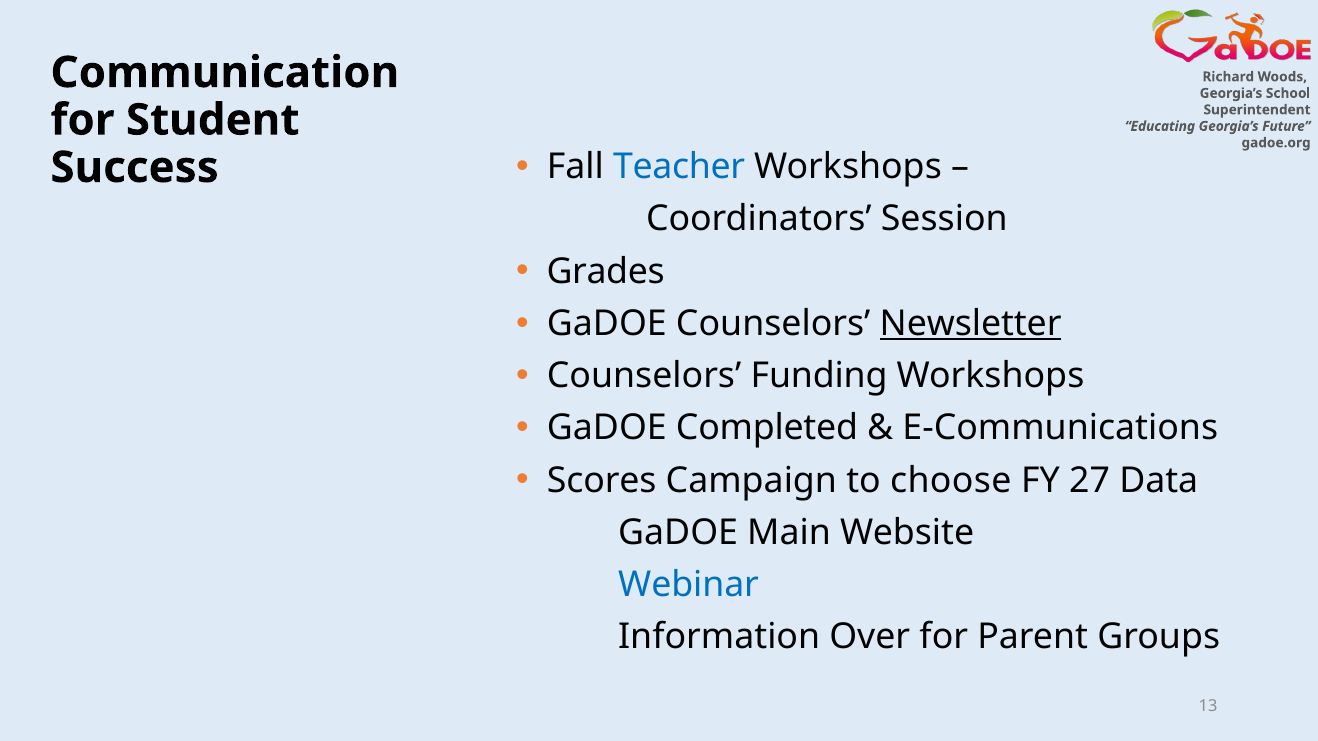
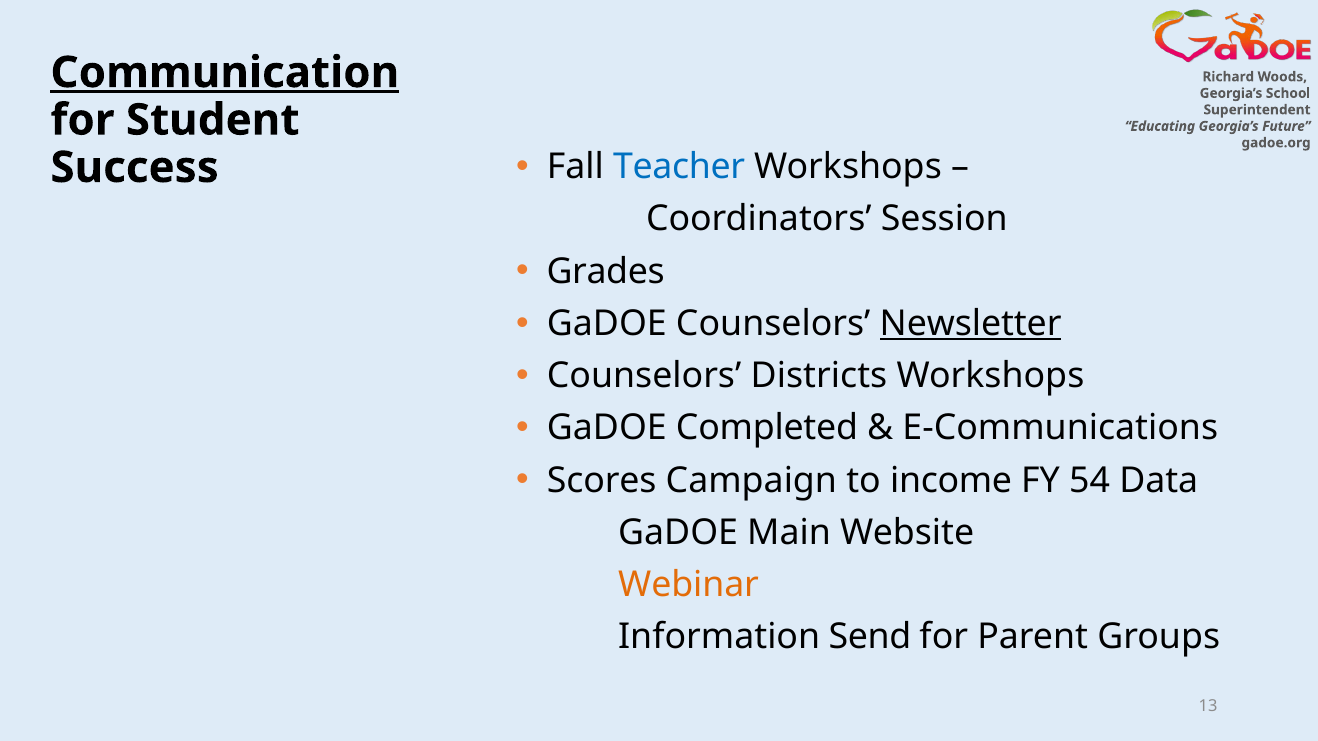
Communication underline: none -> present (225, 73)
Funding: Funding -> Districts (819, 376)
choose: choose -> income (951, 481)
27: 27 -> 54 (1090, 481)
Webinar colour: blue -> orange (689, 585)
Over: Over -> Send (870, 637)
